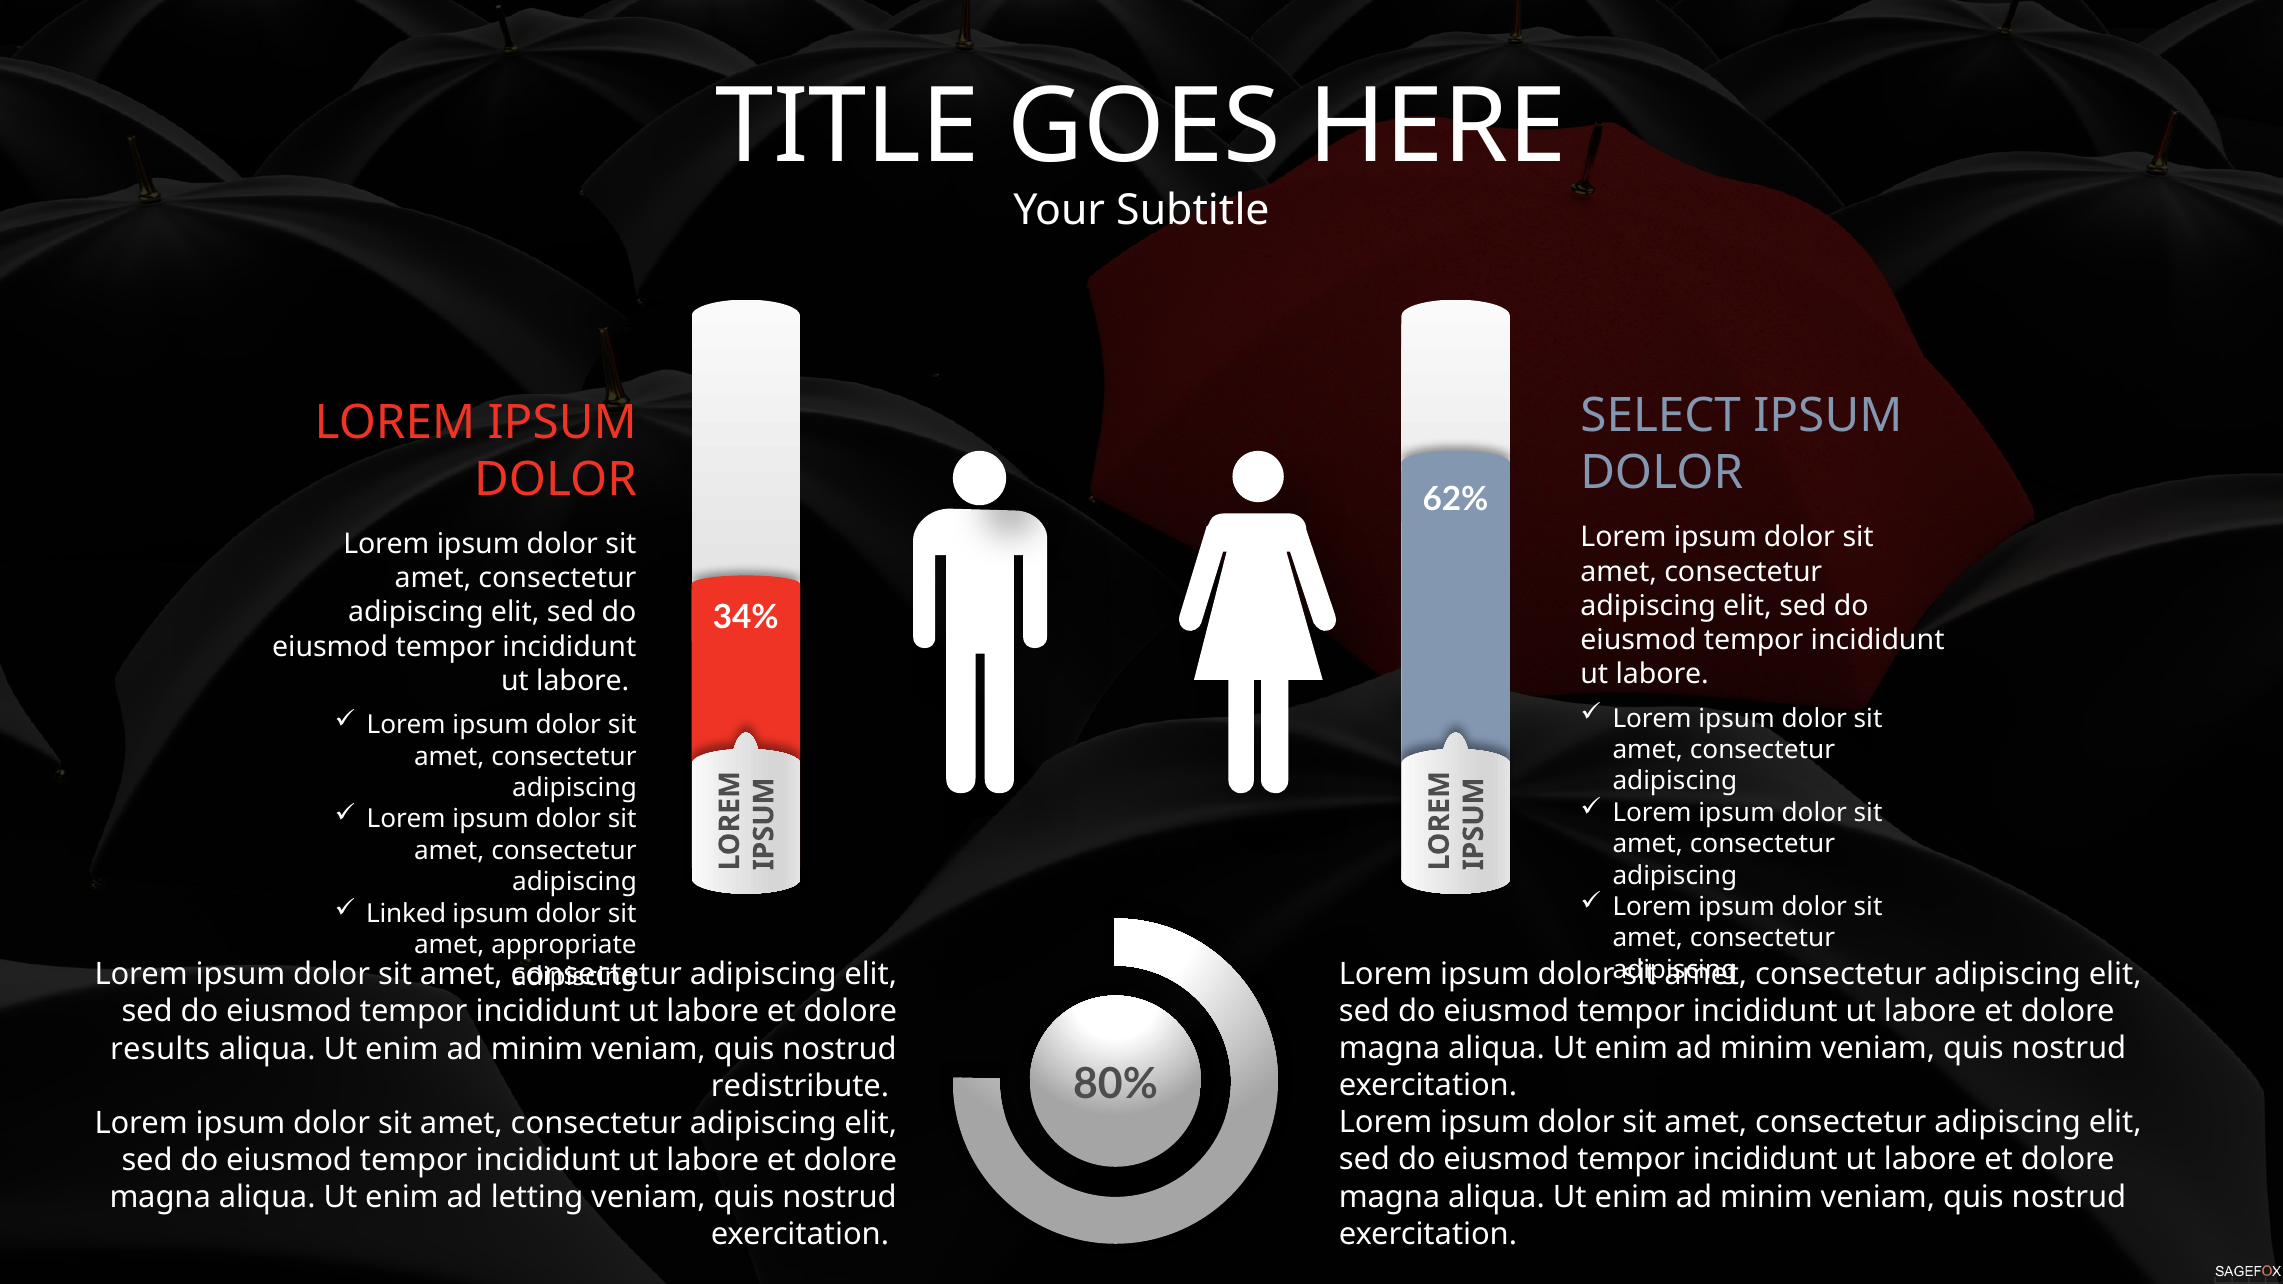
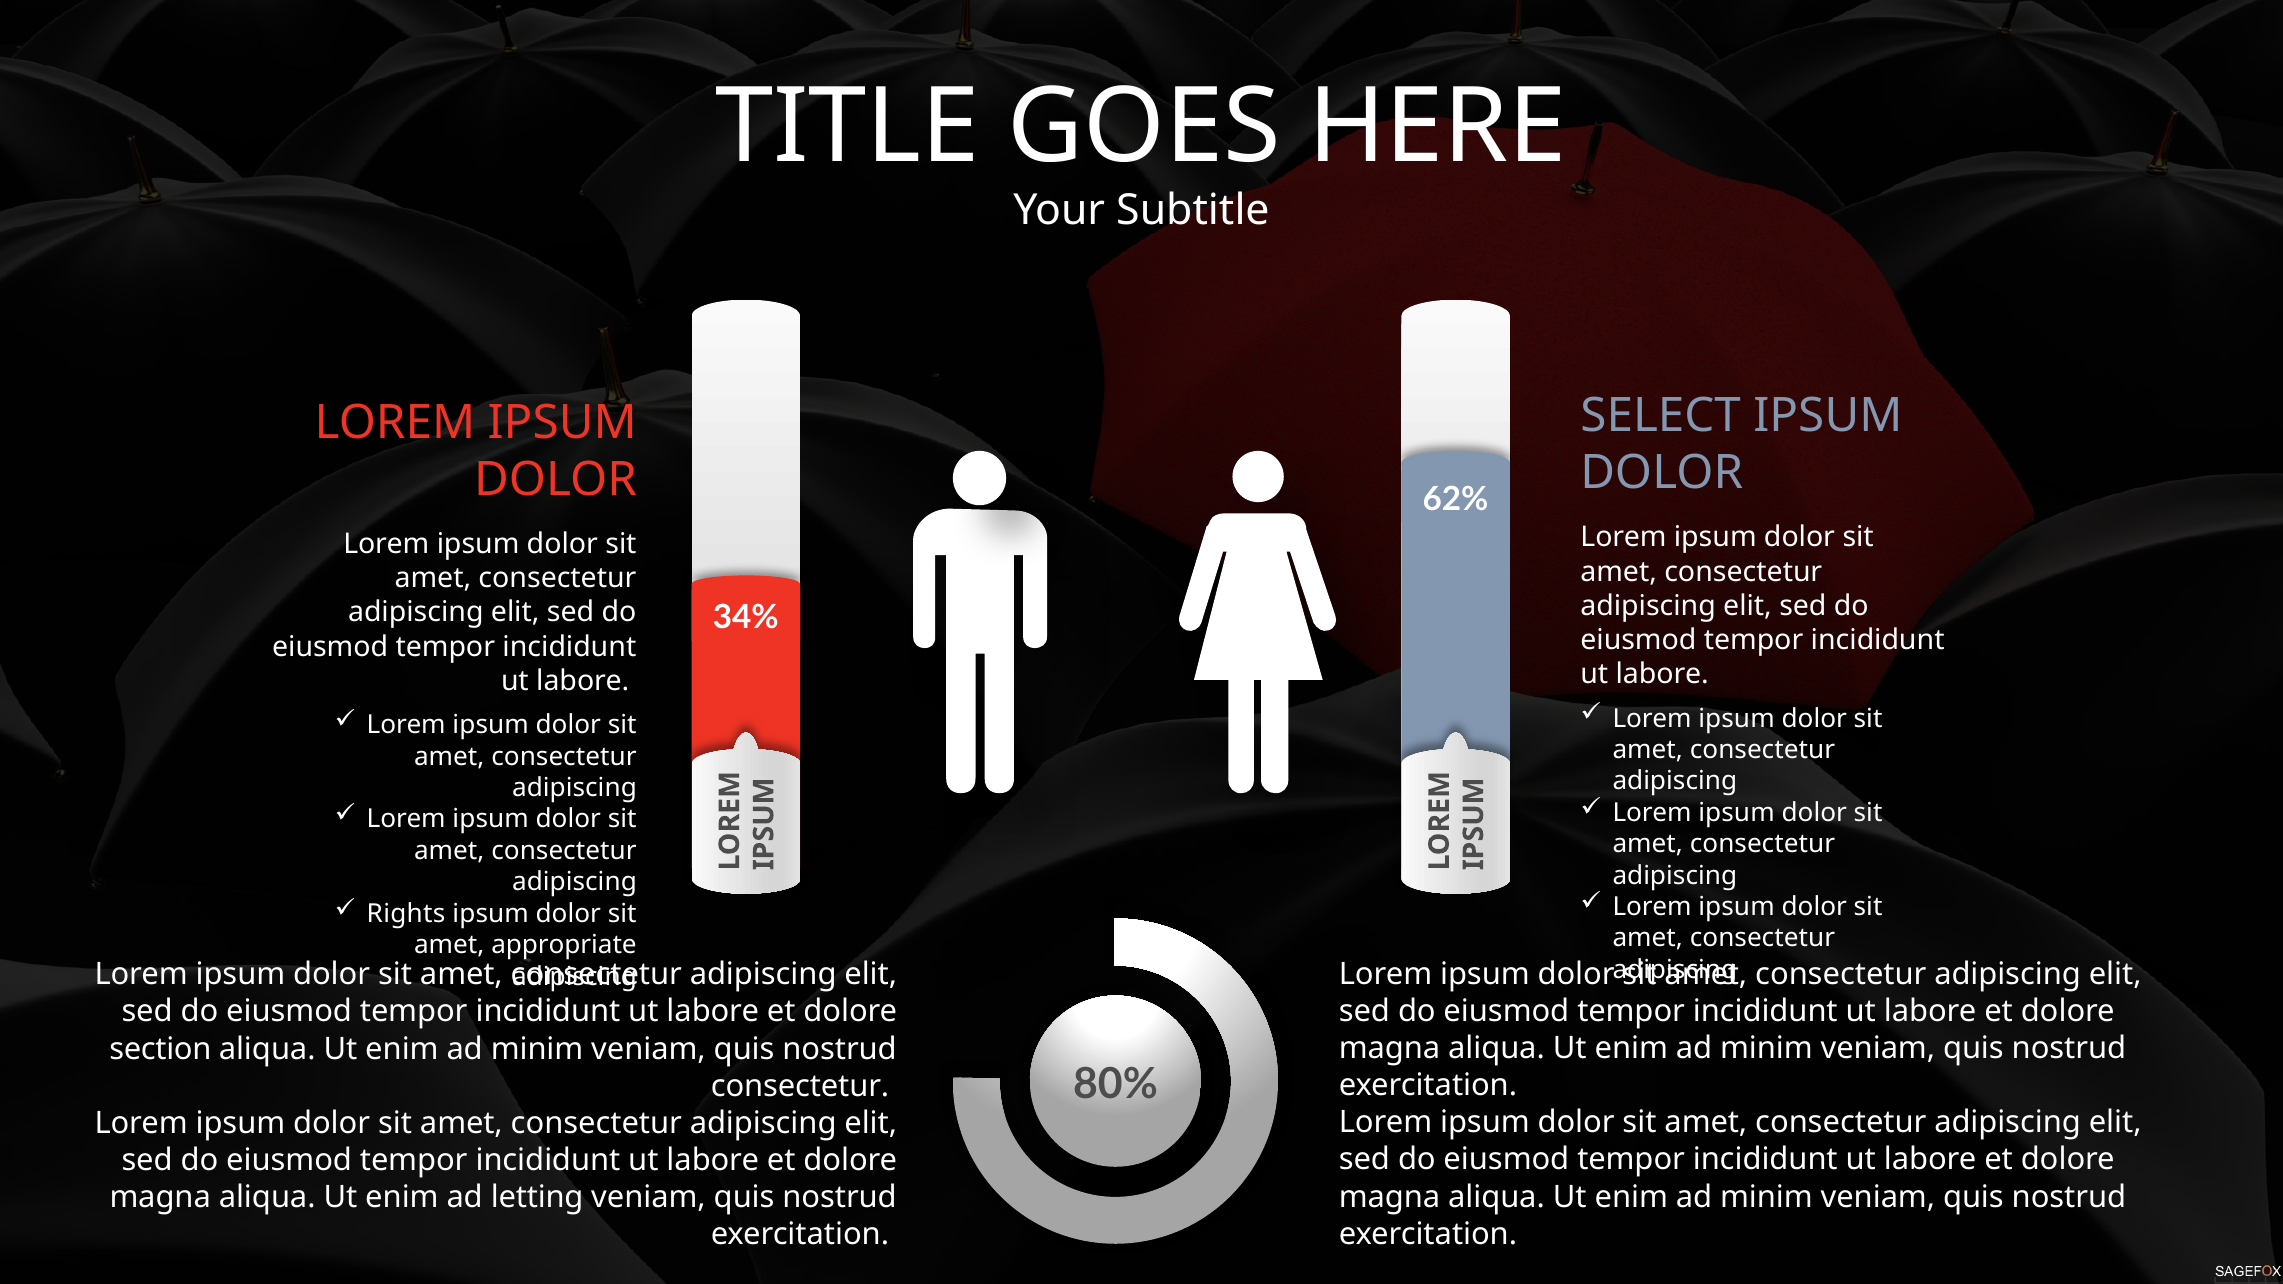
Linked: Linked -> Rights (406, 914)
results: results -> section (160, 1049)
redistribute: redistribute -> consectetur (800, 1086)
